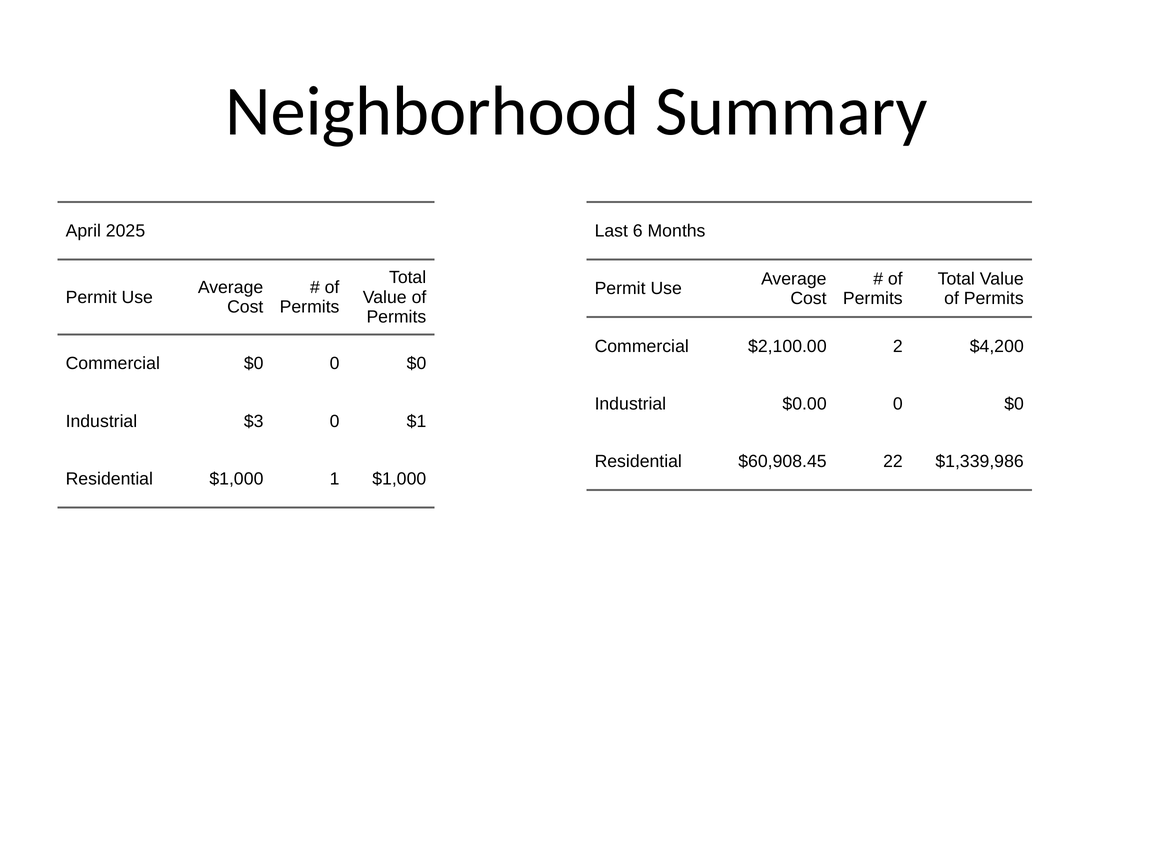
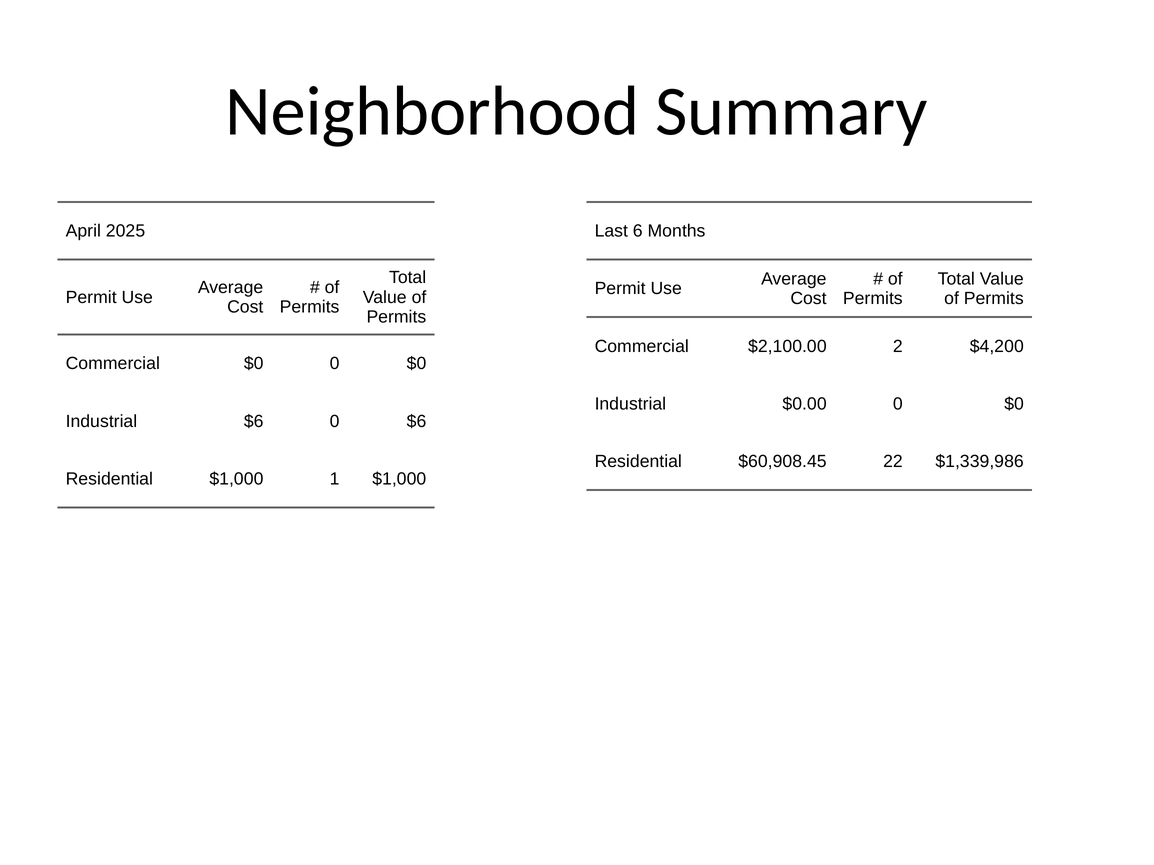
Industrial $3: $3 -> $6 (254, 421)
0 $1: $1 -> $6 (417, 421)
